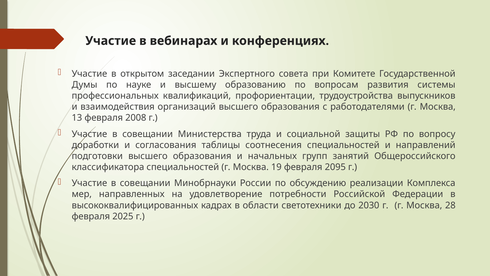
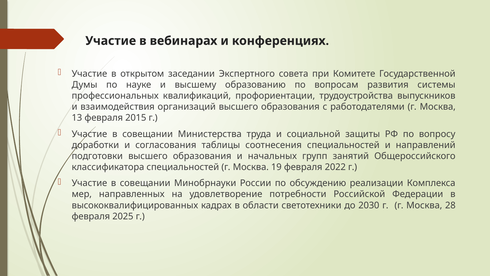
2008: 2008 -> 2015 (136, 118)
2095: 2095 -> 2022 (335, 167)
